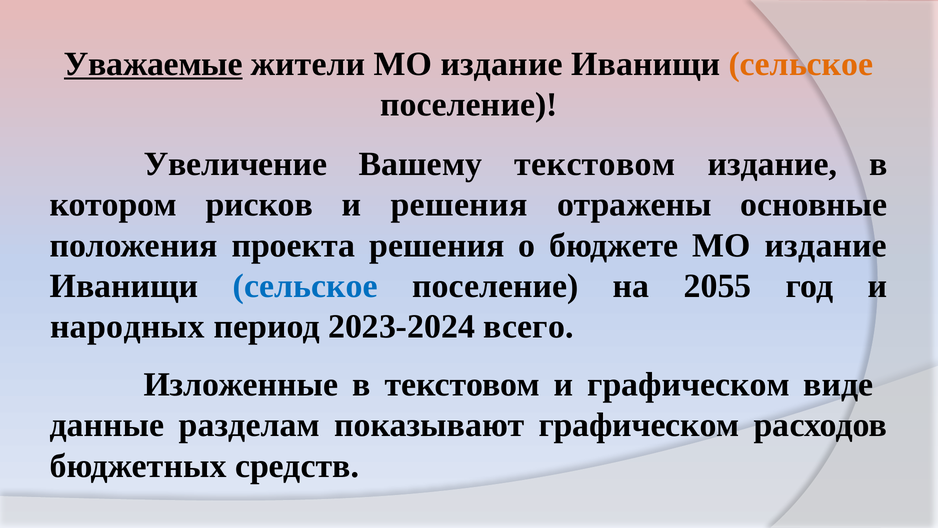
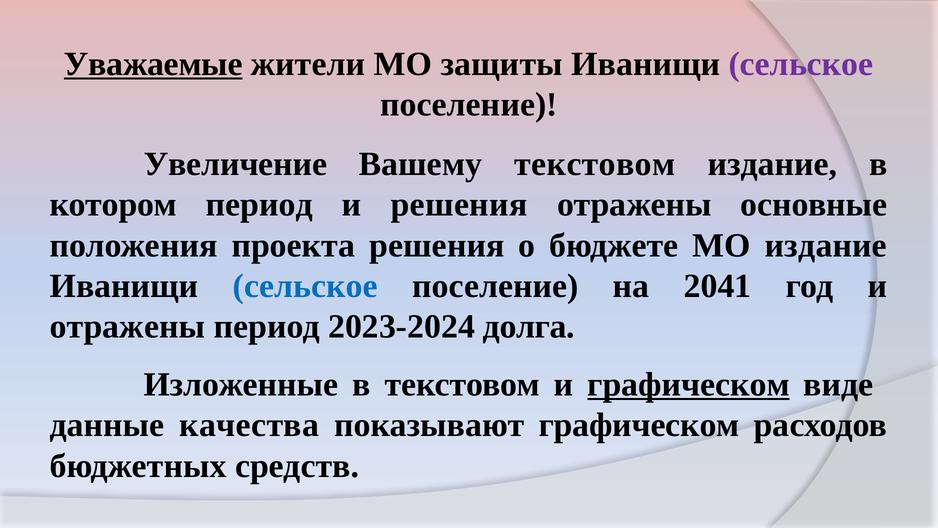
жители МО издание: издание -> защиты (502, 64)
сельское colour: orange -> purple (801, 64)
котором рисков: рисков -> период (259, 205)
2055: 2055 -> 2041 (718, 286)
народных: народных -> отражены (127, 326)
всего: всего -> долга (529, 326)
графическом underline: none -> present (688, 384)
разделам: разделам -> качества (249, 425)
